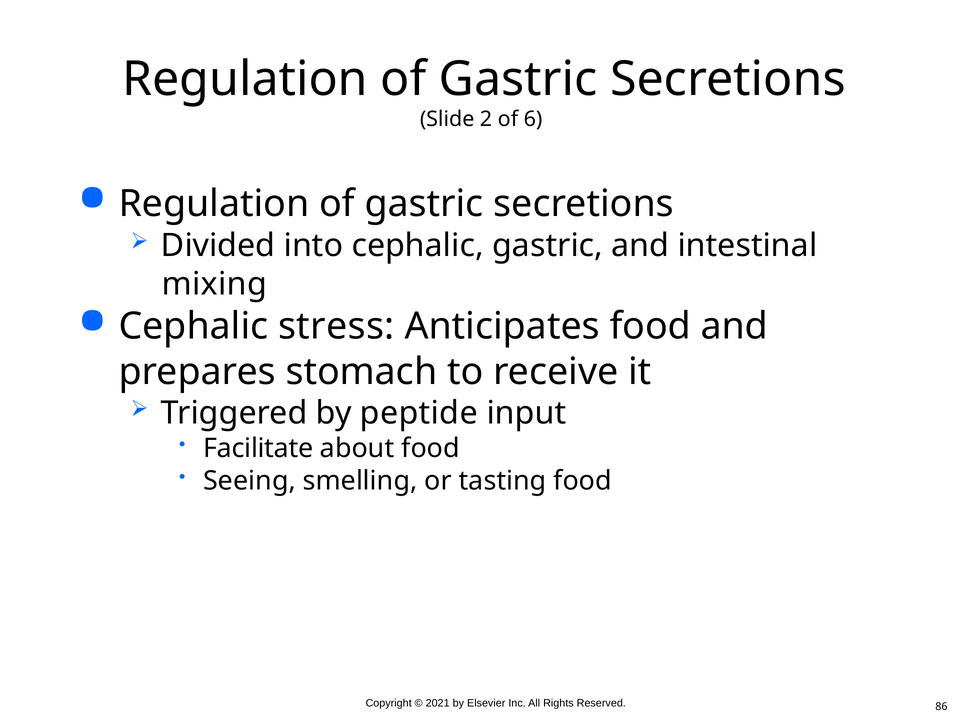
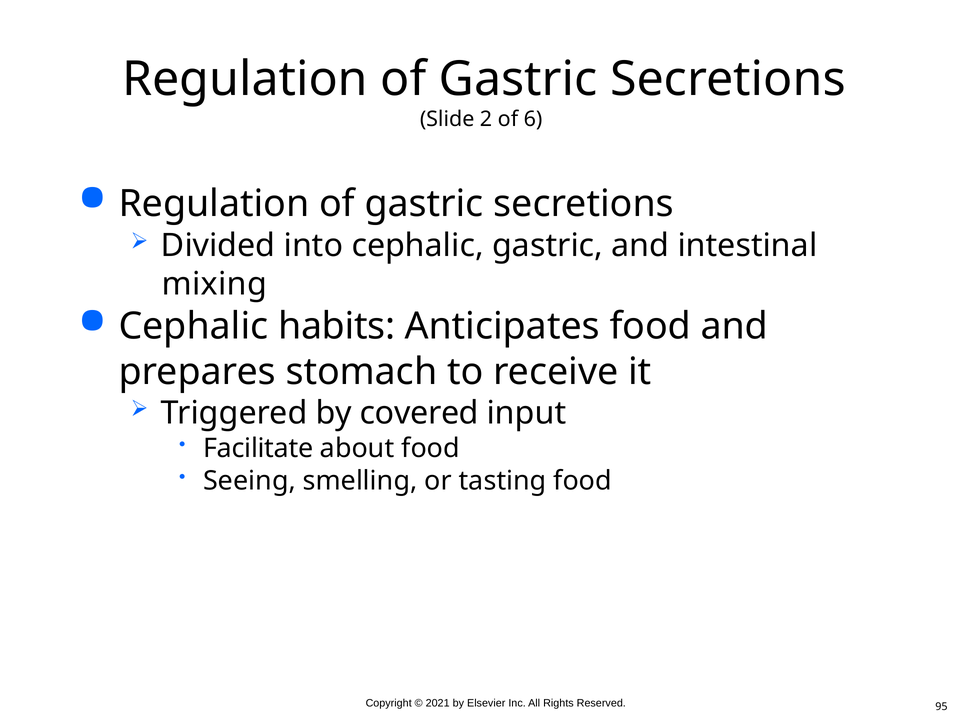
stress: stress -> habits (337, 326)
peptide: peptide -> covered (419, 413)
86: 86 -> 95 (941, 707)
